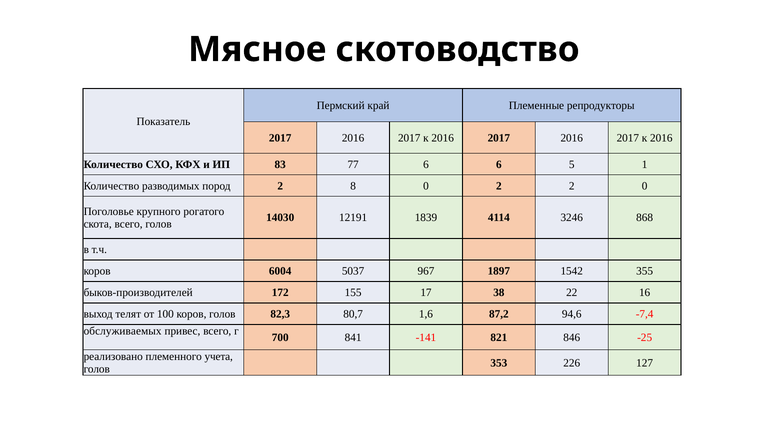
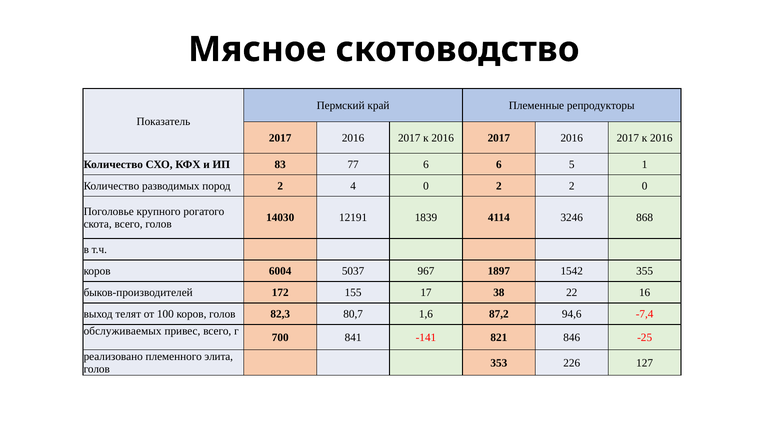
8: 8 -> 4 (353, 186)
учета: учета -> элита (219, 357)
